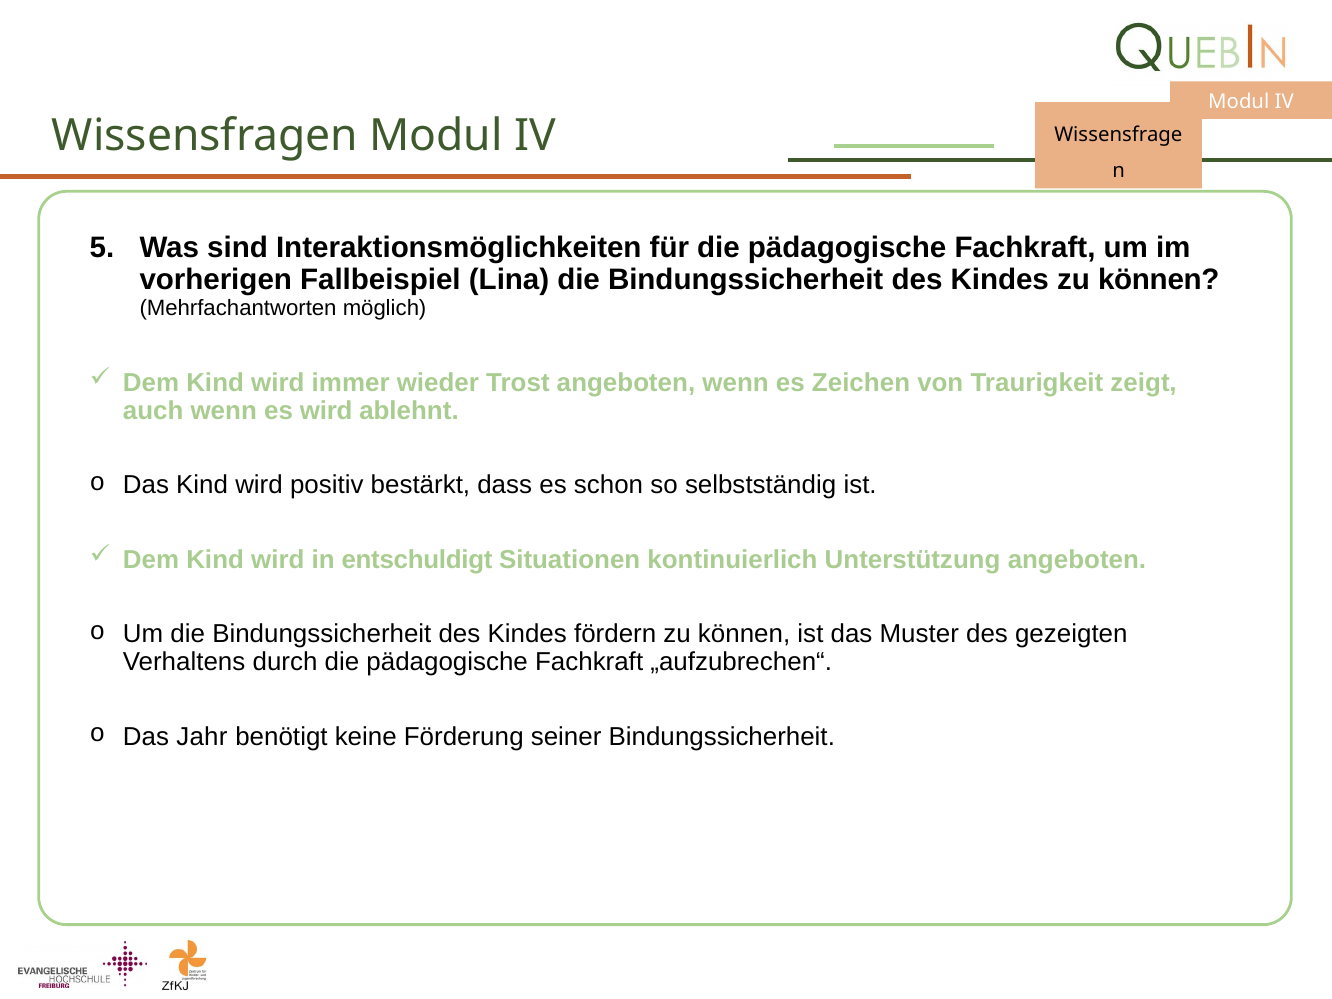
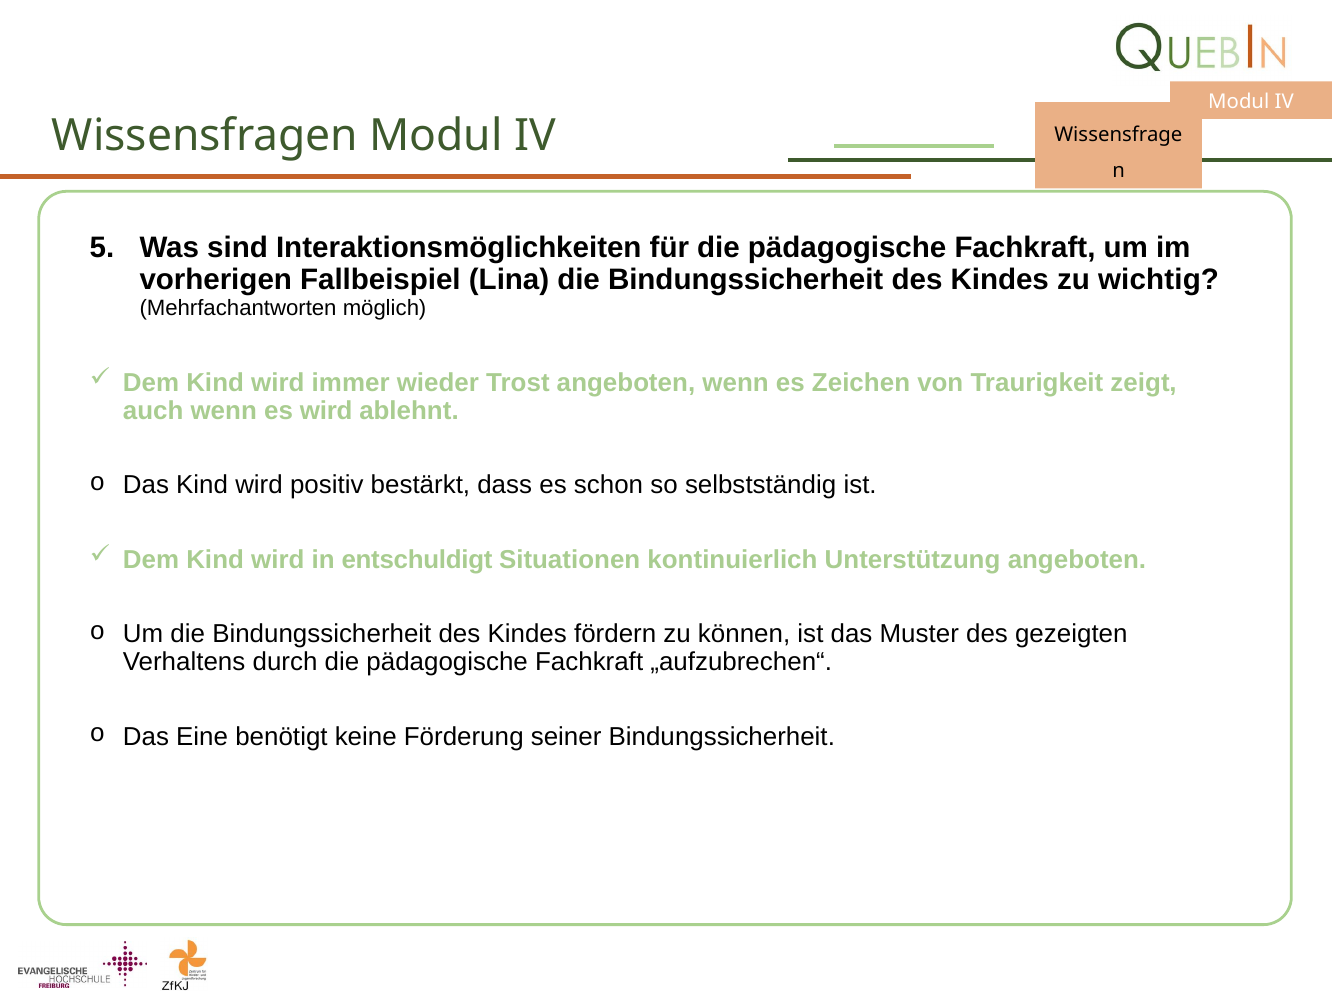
Kindes zu können: können -> wichtig (1159, 280)
Jahr: Jahr -> Eine (202, 737)
